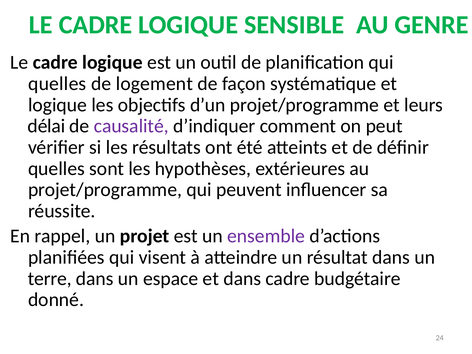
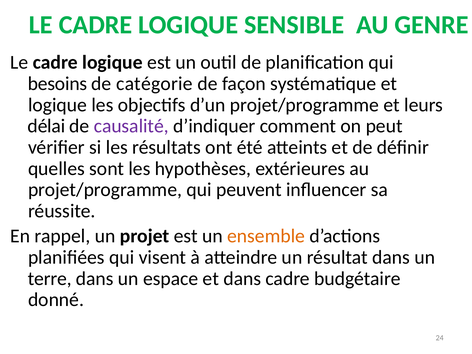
quelles: quelles -> besoins (58, 84)
logement: logement -> catégorie (154, 84)
ensemble colour: purple -> orange (266, 236)
